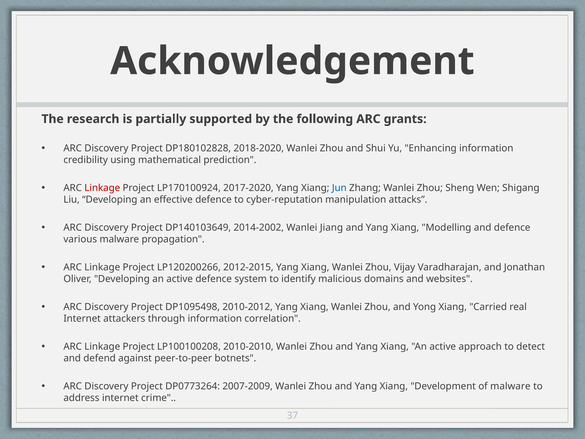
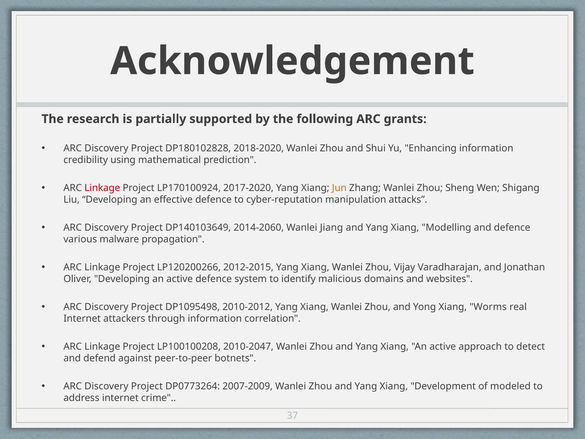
Jun colour: blue -> orange (339, 188)
2014-2002: 2014-2002 -> 2014-2060 (259, 228)
Carried: Carried -> Worms (488, 307)
2010-2010: 2010-2010 -> 2010-2047 (248, 346)
of malware: malware -> modeled (510, 386)
